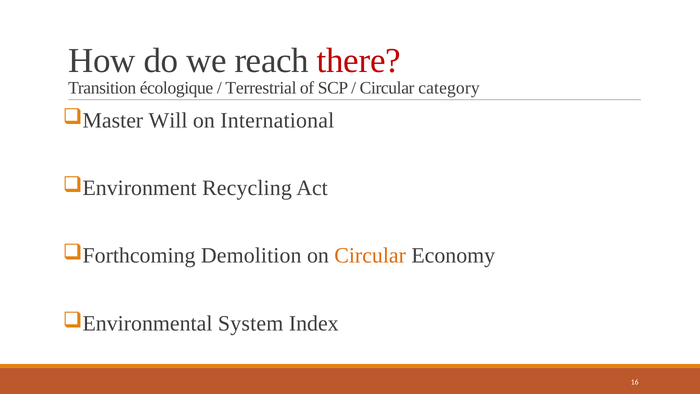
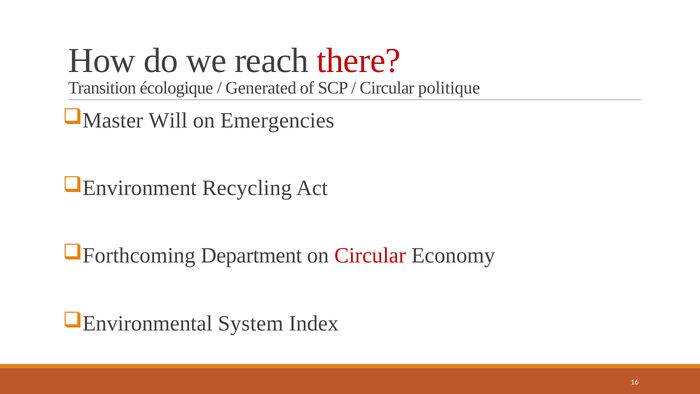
Terrestrial: Terrestrial -> Generated (261, 88)
category: category -> politique (449, 88)
International: International -> Emergencies (277, 120)
Demolition: Demolition -> Department (251, 256)
Circular colour: orange -> red (370, 256)
